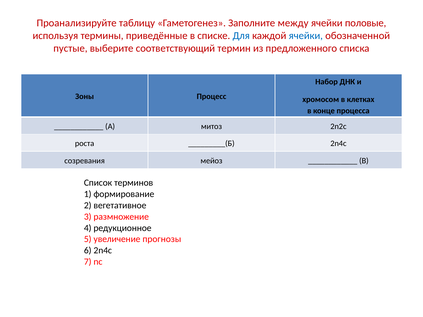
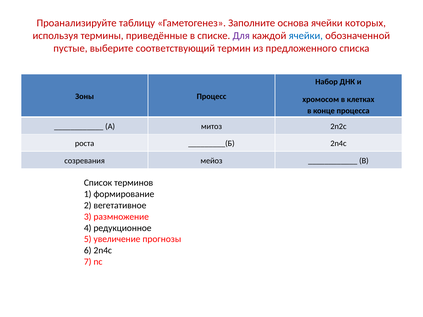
между: между -> основа (293, 23)
половые: половые -> которых (365, 23)
Для colour: blue -> purple (241, 36)
